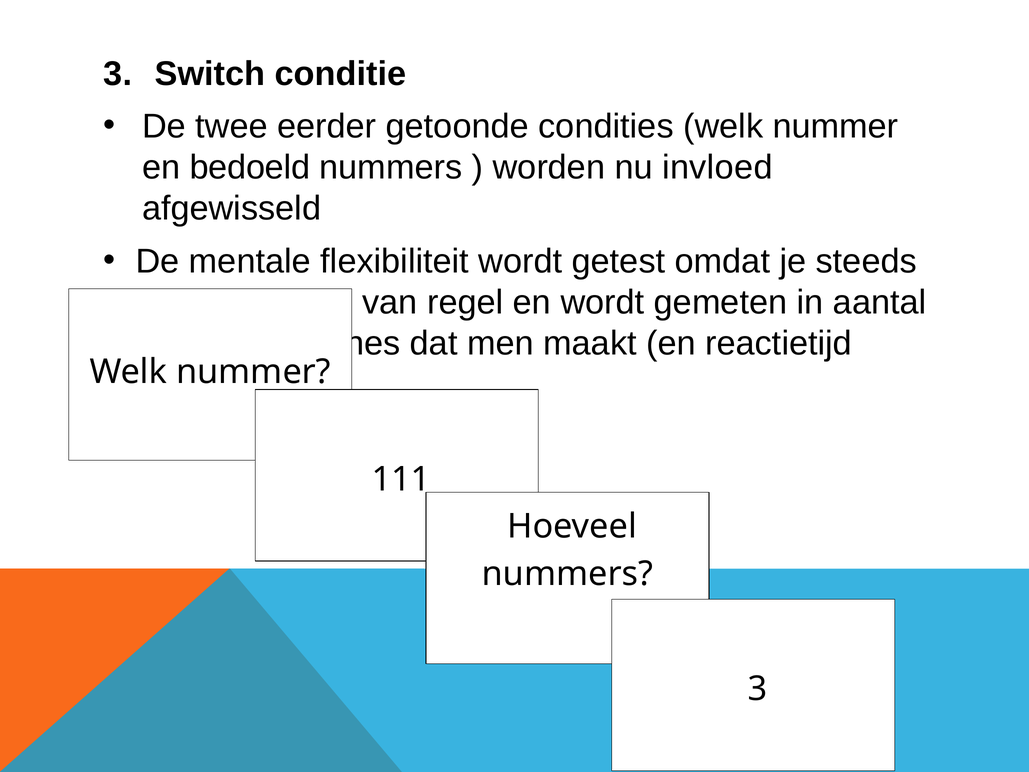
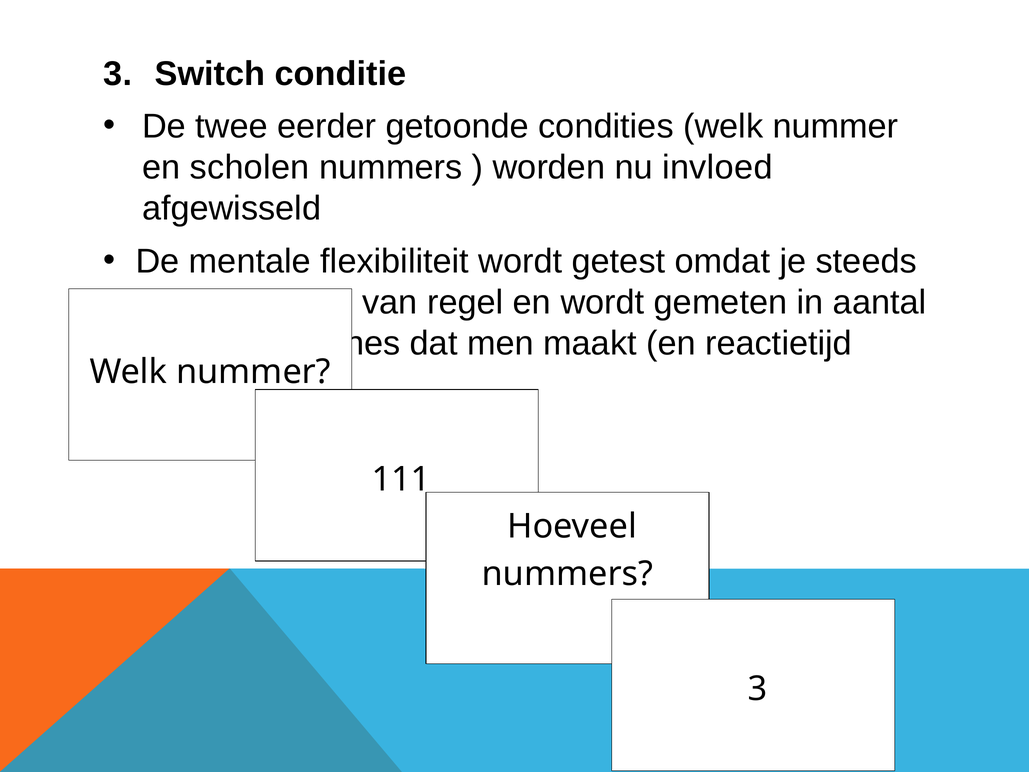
bedoeld: bedoeld -> scholen (250, 167)
